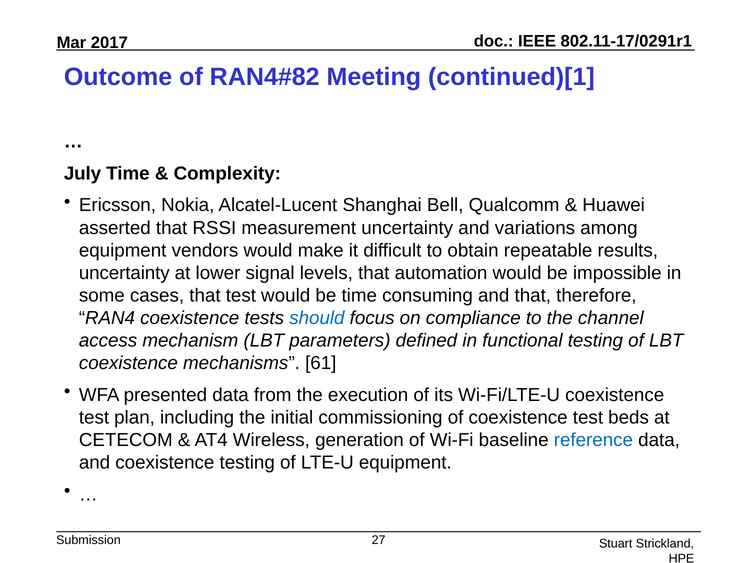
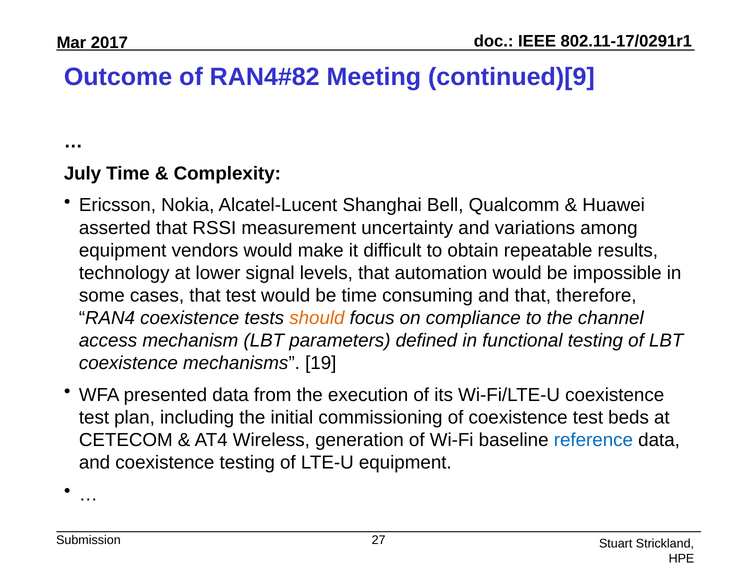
continued)[1: continued)[1 -> continued)[9 (511, 77)
uncertainty: uncertainty -> technology (124, 273)
should colour: blue -> orange (317, 318)
61: 61 -> 19 (321, 363)
